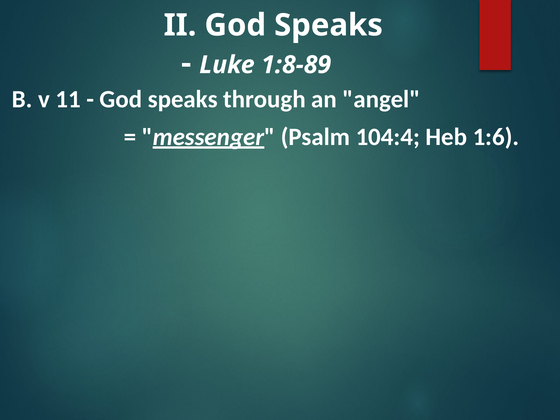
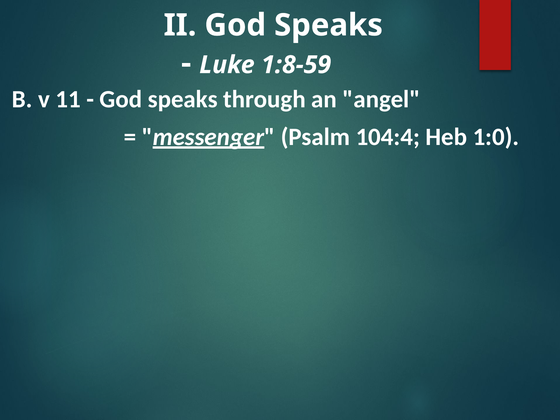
1:8-89: 1:8-89 -> 1:8-59 (296, 65)
1:6: 1:6 -> 1:0 (496, 137)
